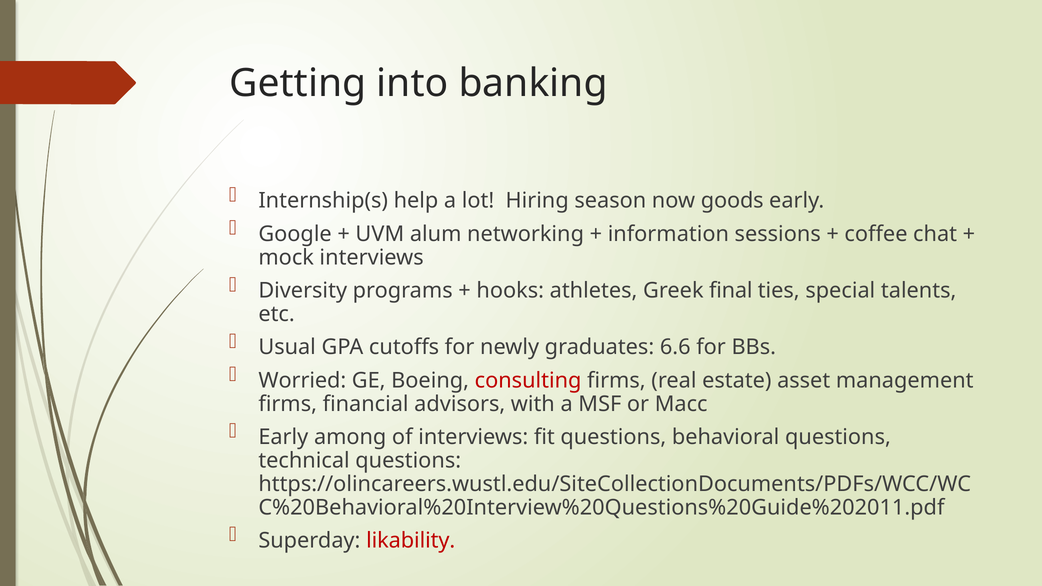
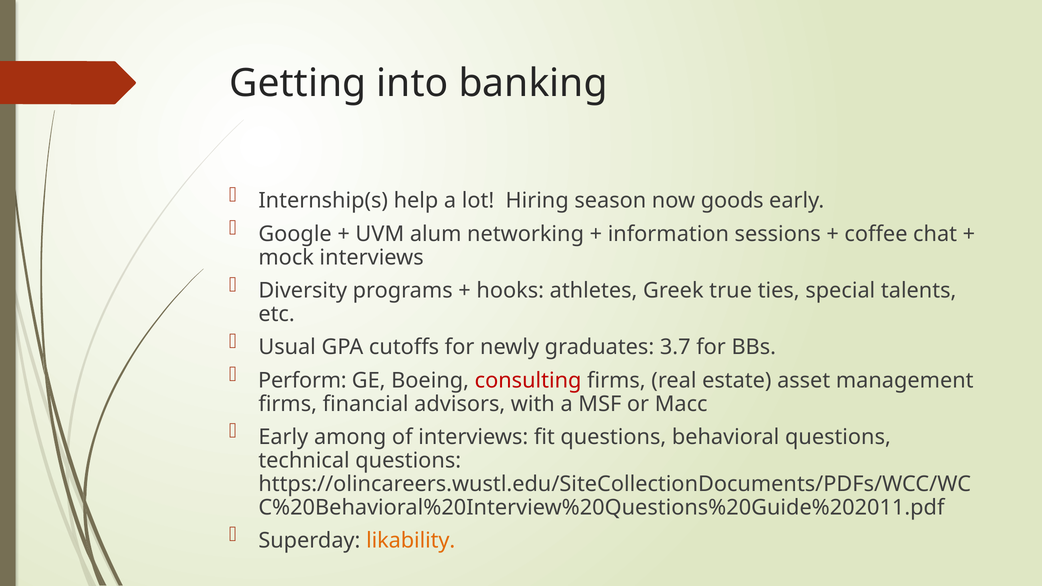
final: final -> true (731, 291)
6.6: 6.6 -> 3.7 (675, 347)
Worried: Worried -> Perform (302, 381)
likability colour: red -> orange (411, 541)
